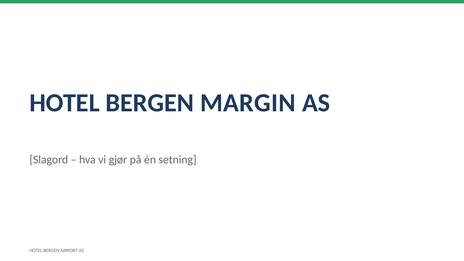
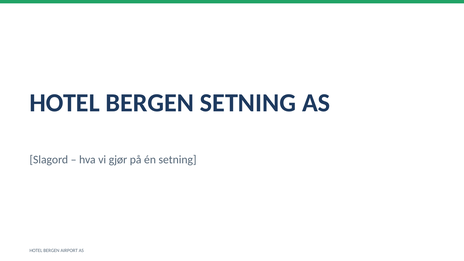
BERGEN MARGIN: MARGIN -> SETNING (248, 103)
